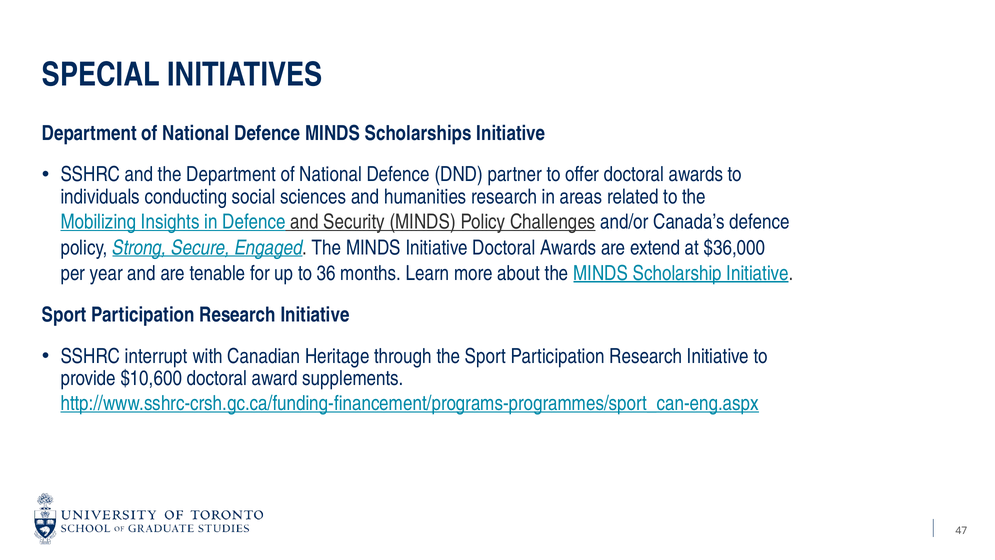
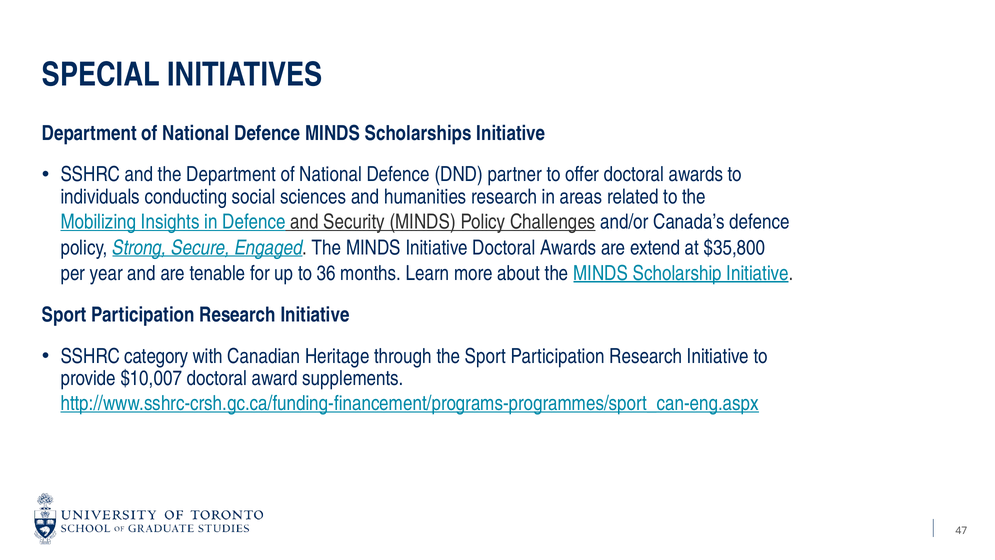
$36,000: $36,000 -> $35,800 (735, 248)
interrupt: interrupt -> category (156, 356)
$10,600: $10,600 -> $10,007 (151, 378)
